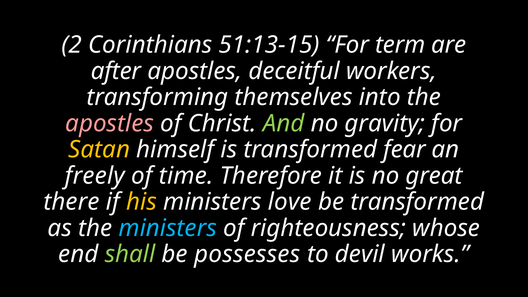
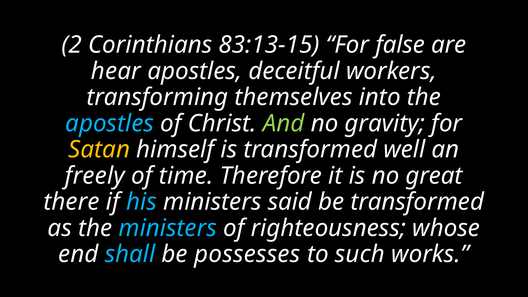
51:13-15: 51:13-15 -> 83:13-15 (269, 45)
term: term -> false (400, 45)
after: after -> hear (116, 71)
apostles colour: pink -> light blue (110, 123)
fear: fear -> well (404, 150)
his colour: yellow -> light blue (142, 202)
love: love -> said (290, 202)
shall colour: light green -> light blue (130, 254)
devil: devil -> such (360, 254)
